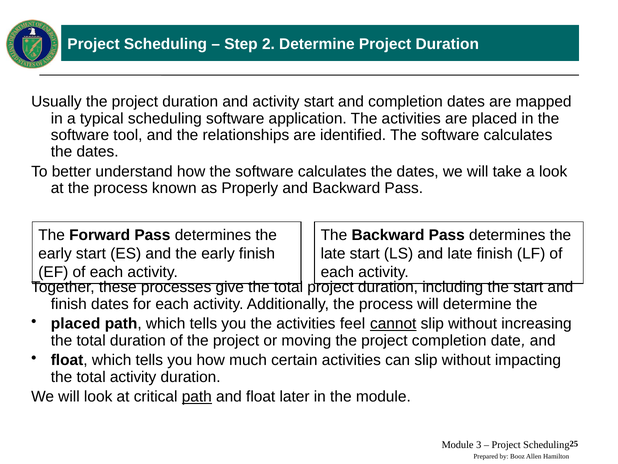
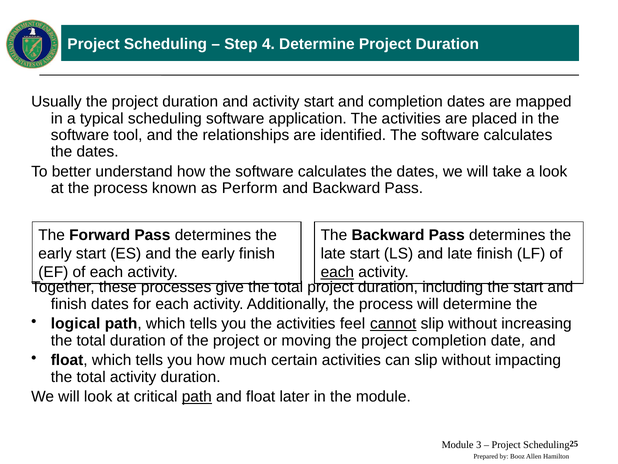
2: 2 -> 4 (268, 44)
Properly: Properly -> Perform (250, 188)
each underline: none -> present (337, 272)
placed: placed -> logical (76, 323)
